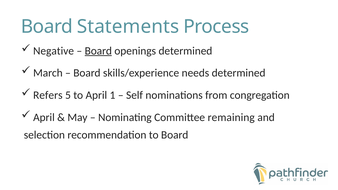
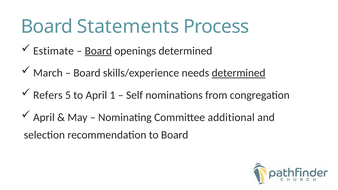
Negative: Negative -> Estimate (54, 51)
determined underline: none -> present (239, 73)
remaining: remaining -> additional (231, 117)
